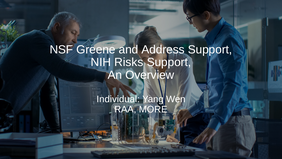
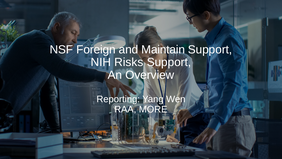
Greene: Greene -> Foreign (96, 49)
Address: Address -> Maintain (163, 49)
Individual: Individual -> Reporting (118, 99)
